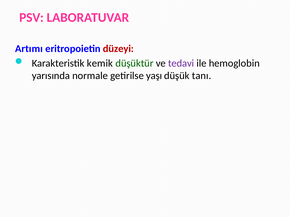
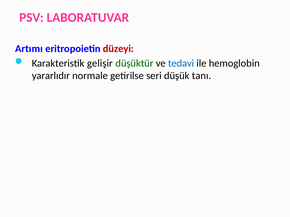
kemik: kemik -> gelişir (100, 63)
tedavi colour: purple -> blue (181, 63)
yarısında: yarısında -> yararlıdır (51, 76)
yaşı: yaşı -> seri (154, 76)
